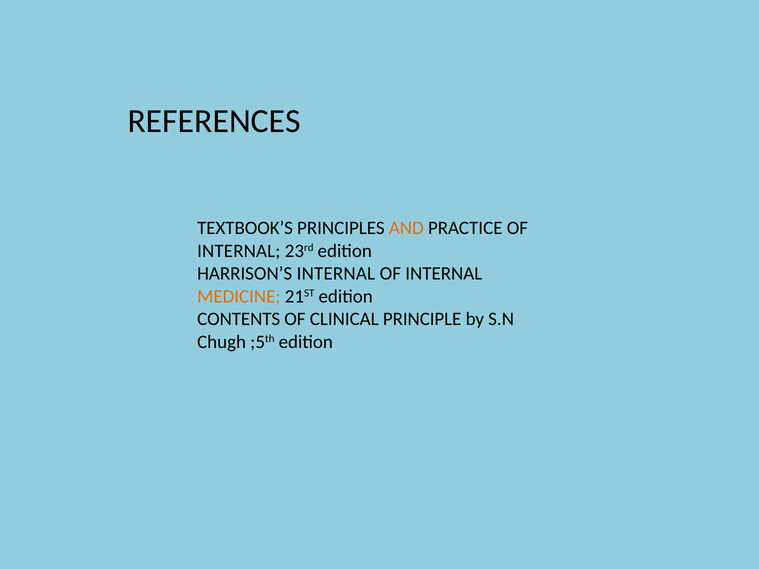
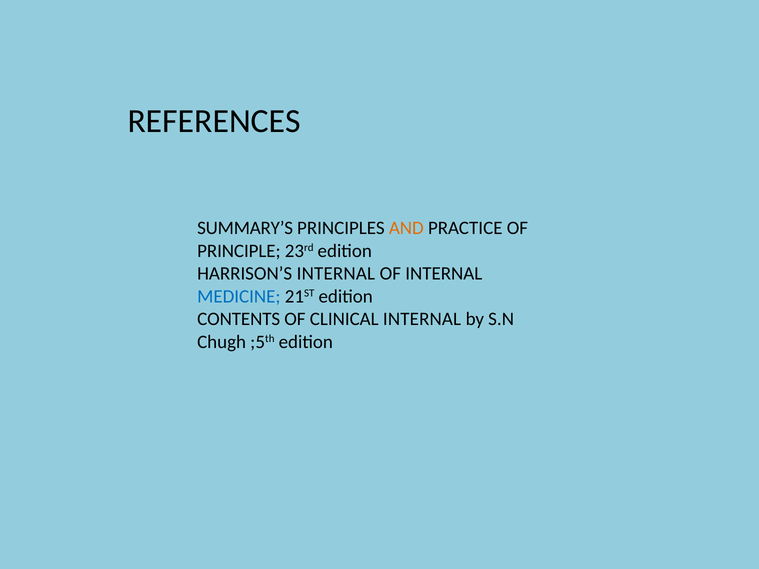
TEXTBOOK’S: TEXTBOOK’S -> SUMMARY’S (245, 228)
INTERNAL: INTERNAL -> PRINCIPLE (239, 251)
MEDICINE colour: orange -> blue (239, 297)
CLINICAL PRINCIPLE: PRINCIPLE -> INTERNAL (422, 319)
